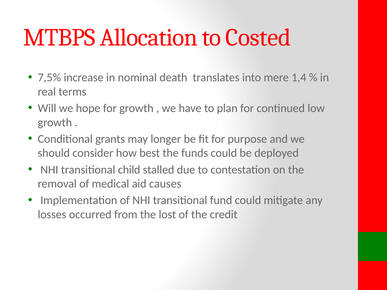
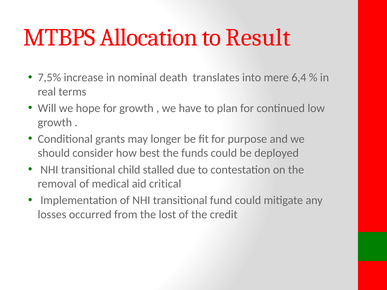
Costed: Costed -> Result (258, 38)
1,4: 1,4 -> 6,4 (299, 78)
causes: causes -> critical (165, 184)
